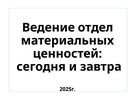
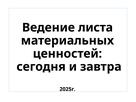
отдел: отдел -> листа (95, 28)
